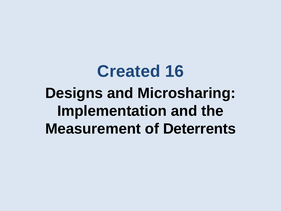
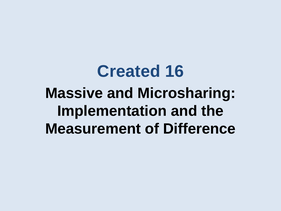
Designs: Designs -> Massive (74, 93)
Deterrents: Deterrents -> Difference (199, 129)
